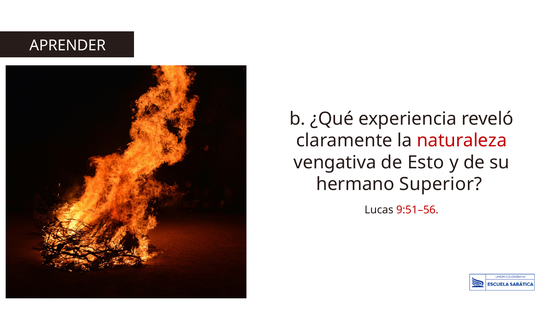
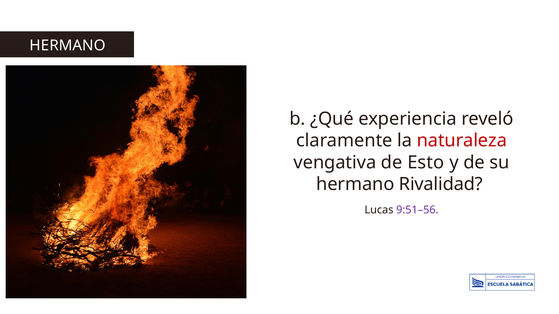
APRENDER: APRENDER -> HERMANO (68, 46)
Superior: Superior -> Rivalidad (441, 184)
9:51–56 colour: red -> purple (417, 210)
